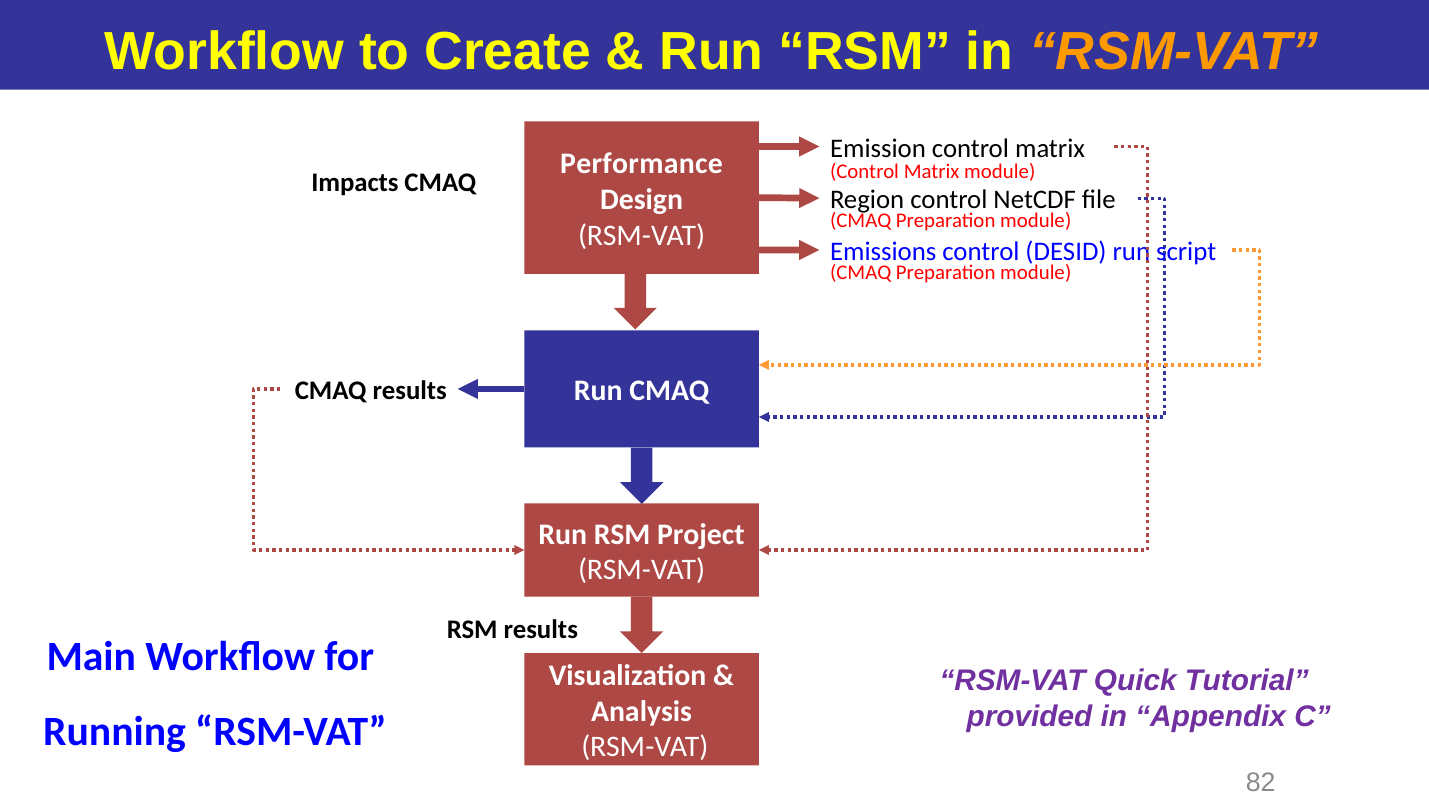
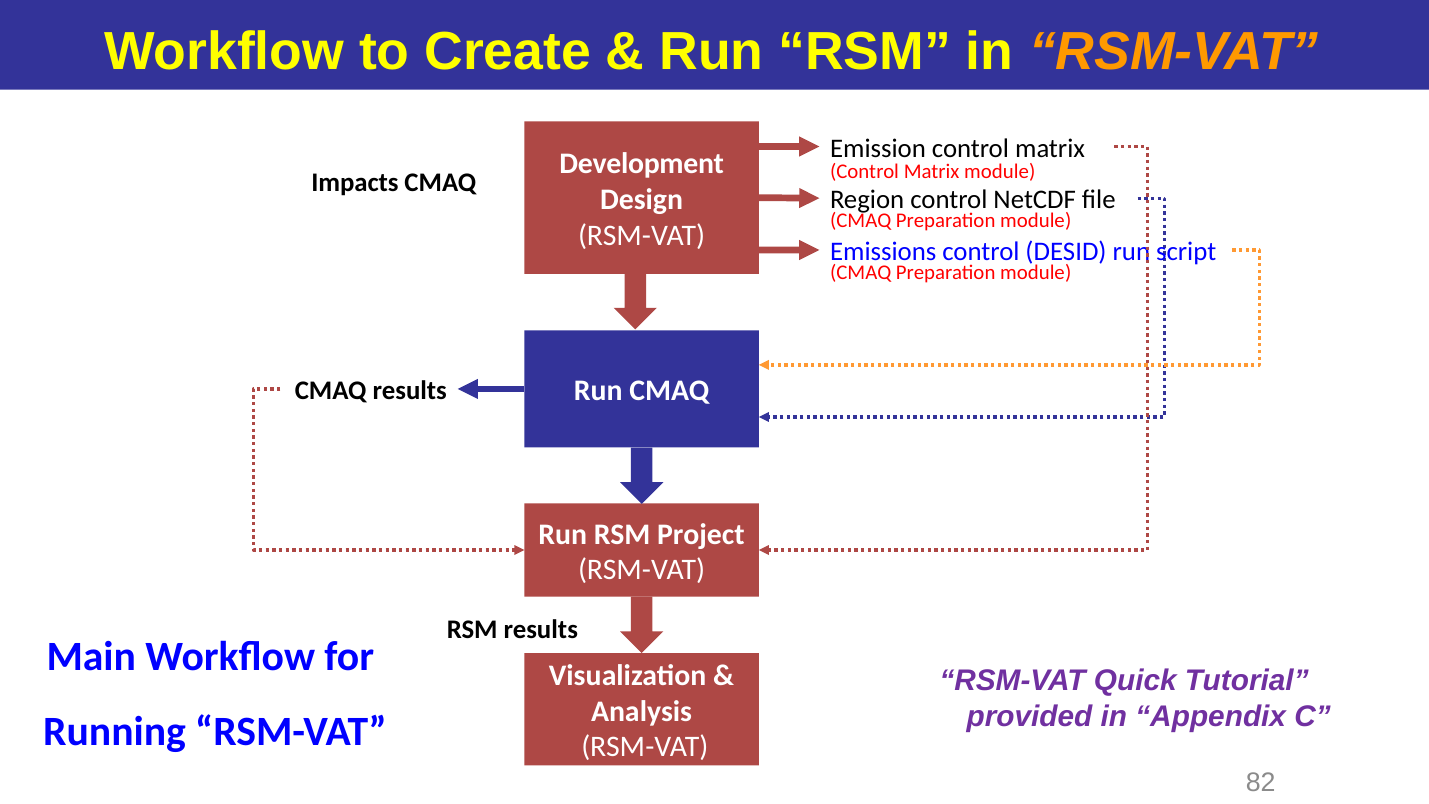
Performance: Performance -> Development (642, 164)
